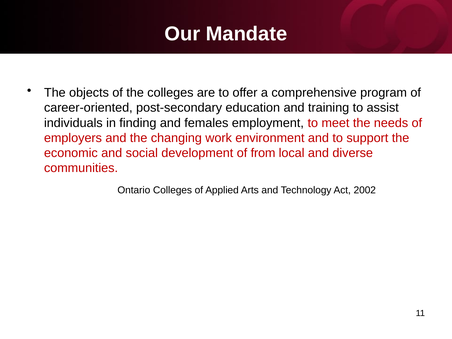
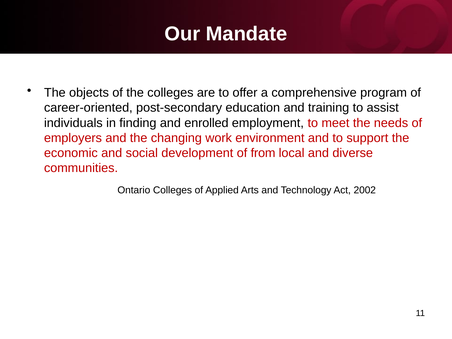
females: females -> enrolled (206, 123)
